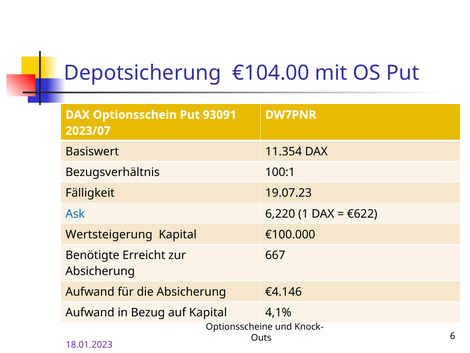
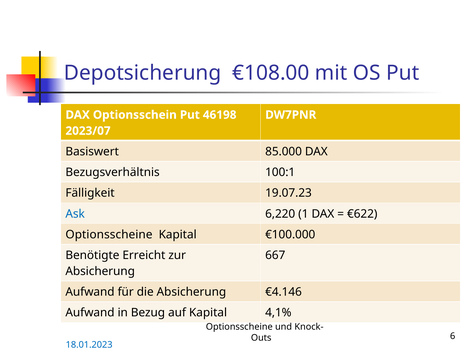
€104.00: €104.00 -> €108.00 (271, 73)
93091: 93091 -> 46198 (220, 115)
11.354: 11.354 -> 85.000 (284, 151)
Wertsteigerung: Wertsteigerung -> Optionsscheine (109, 234)
18.01.2023 colour: purple -> blue (89, 344)
